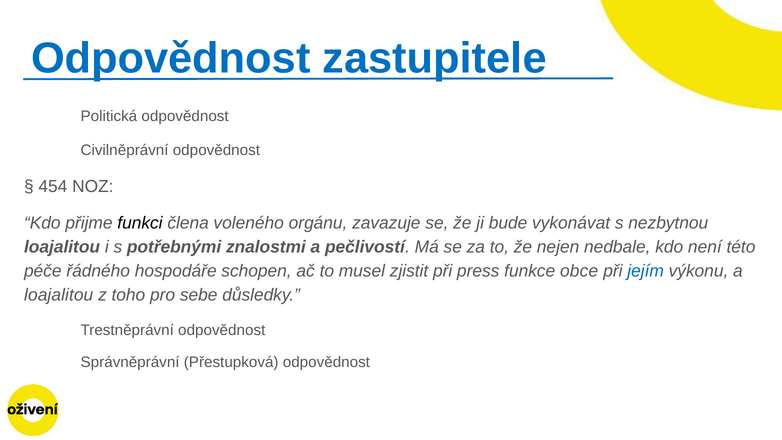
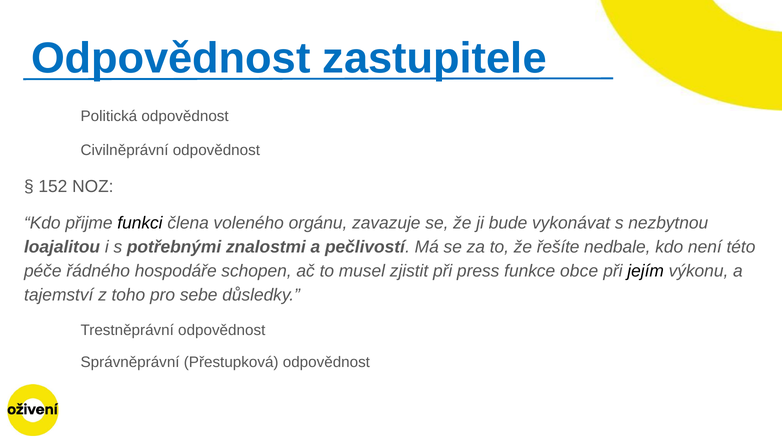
454: 454 -> 152 (53, 186)
nejen: nejen -> řešíte (558, 247)
jejím colour: blue -> black (646, 271)
loajalitou: loajalitou -> tajemství (59, 295)
